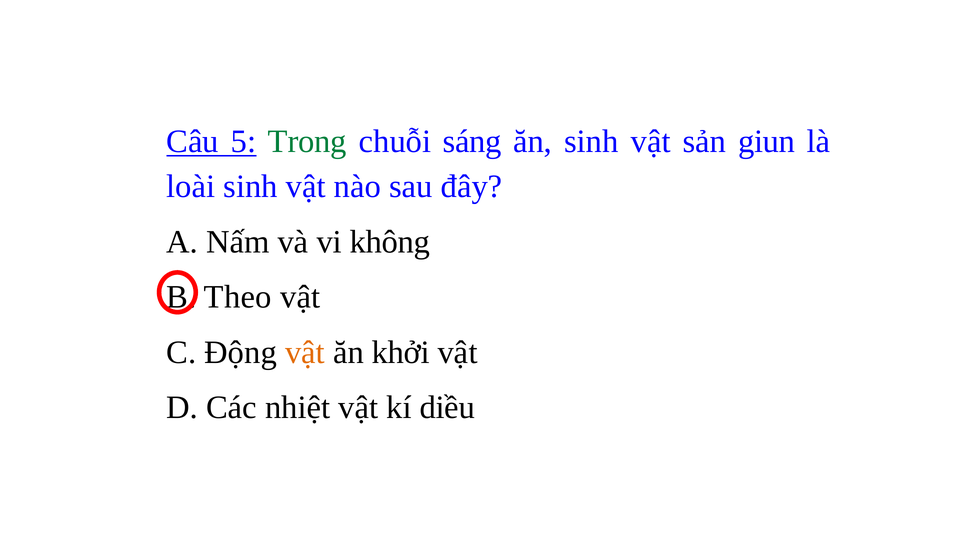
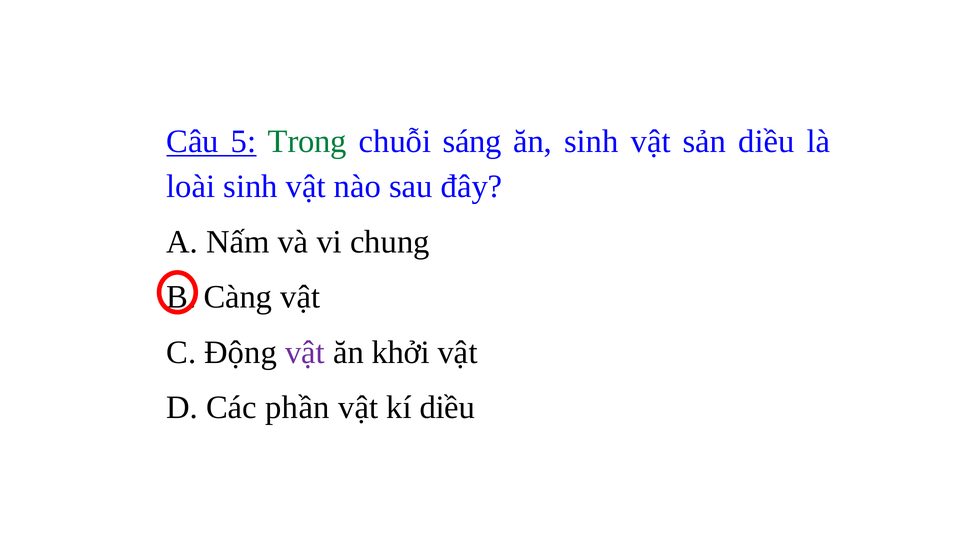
sản giun: giun -> diều (767, 141)
không: không -> chung (390, 242)
Theo: Theo -> Càng (238, 297)
vật colour: orange -> purple (305, 352)
nhiệt: nhiệt -> phần (298, 407)
